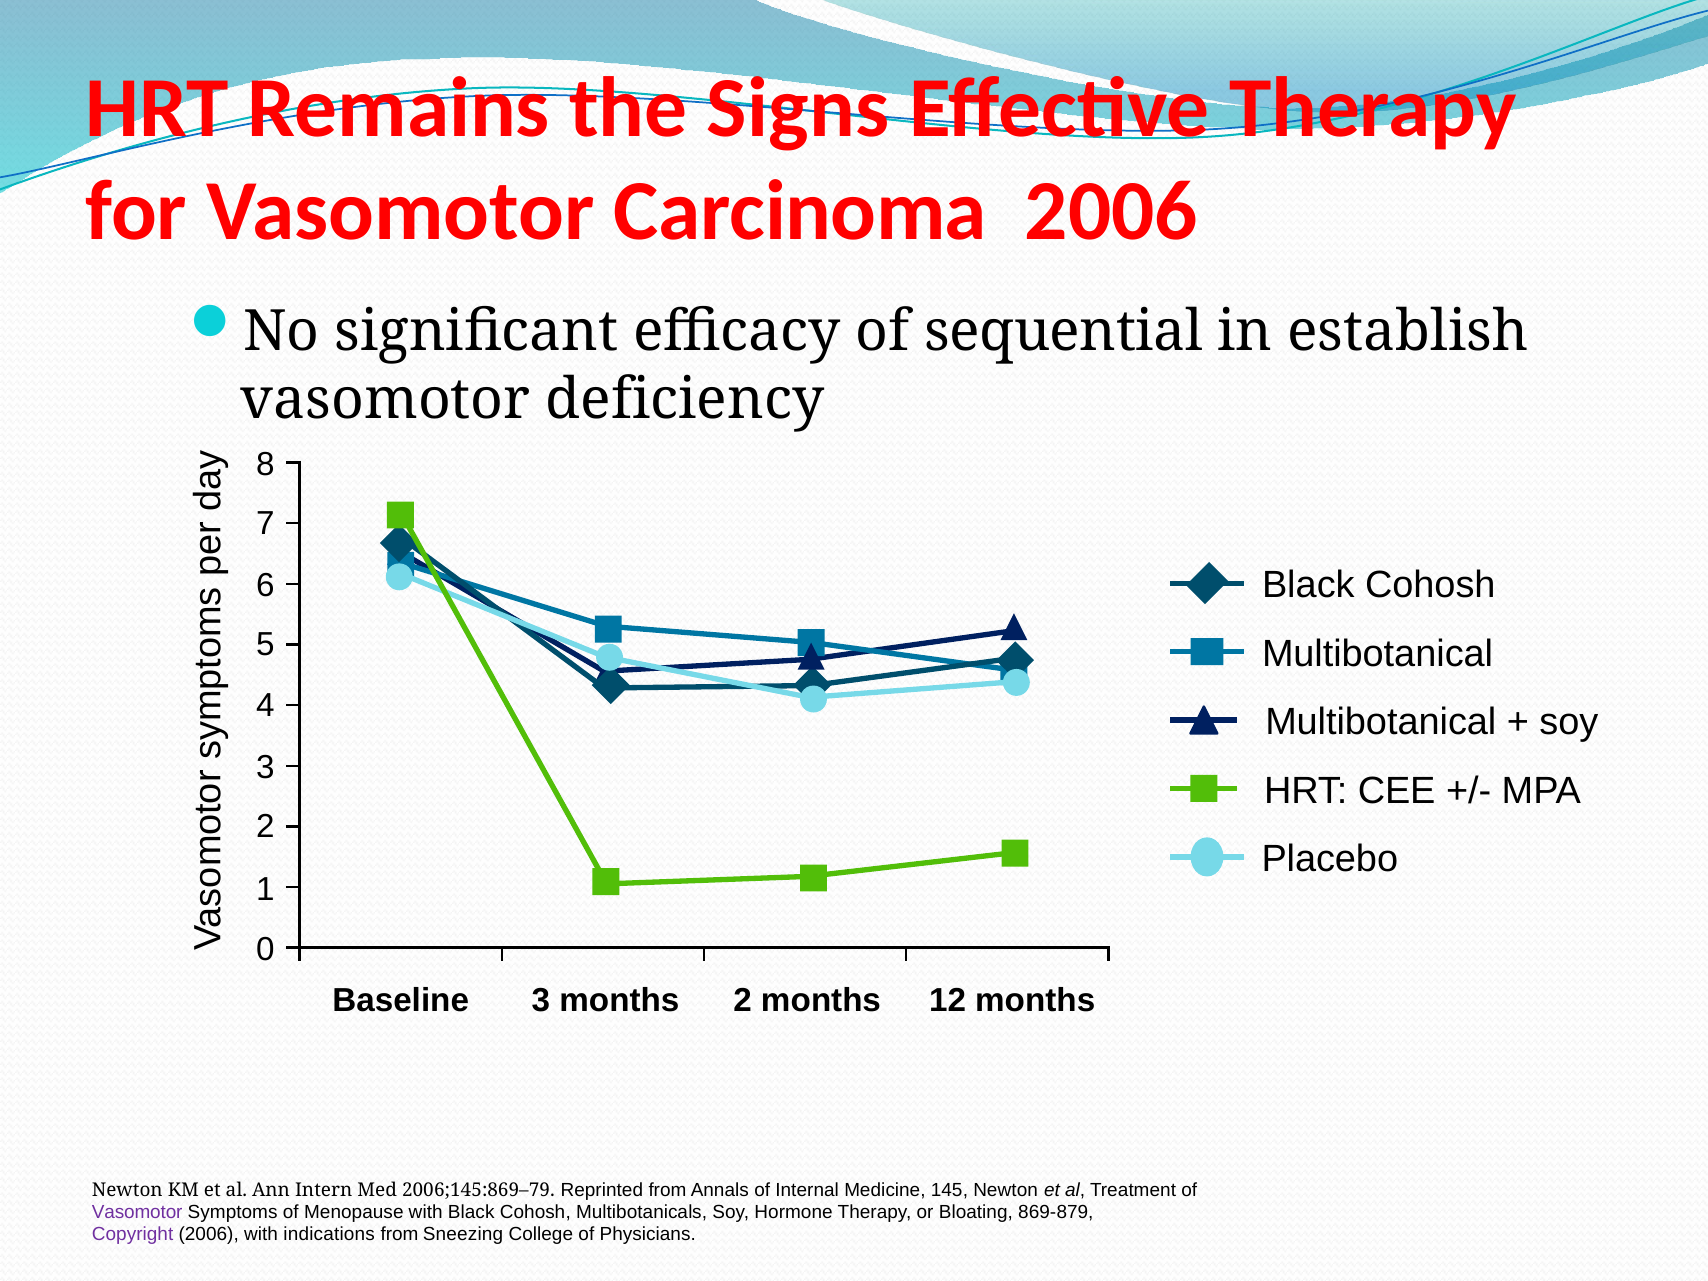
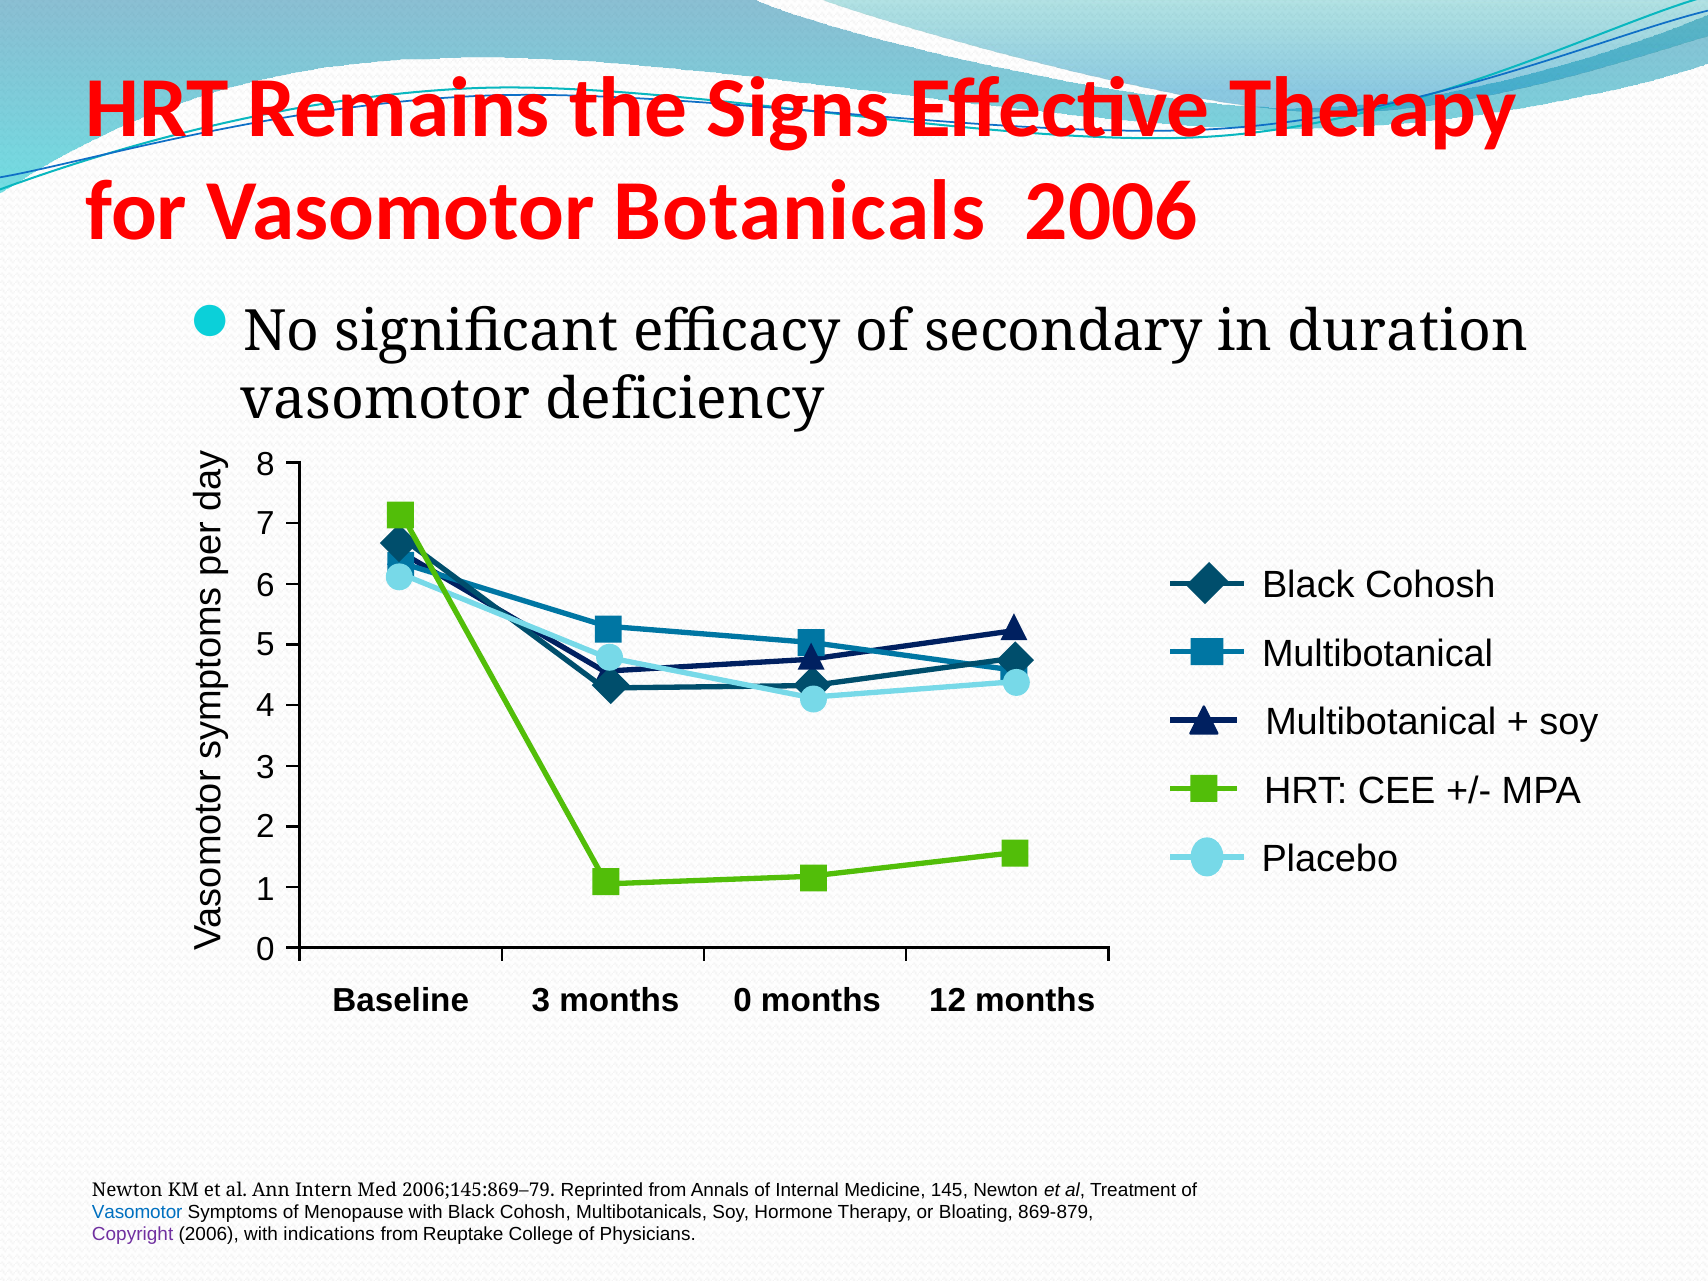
Carcinoma: Carcinoma -> Botanicals (800, 211)
sequential: sequential -> secondary (1063, 331)
establish: establish -> duration (1408, 331)
3 months 2: 2 -> 0 (743, 1001)
Vasomotor colour: purple -> blue (137, 1212)
Sneezing: Sneezing -> Reuptake (463, 1234)
